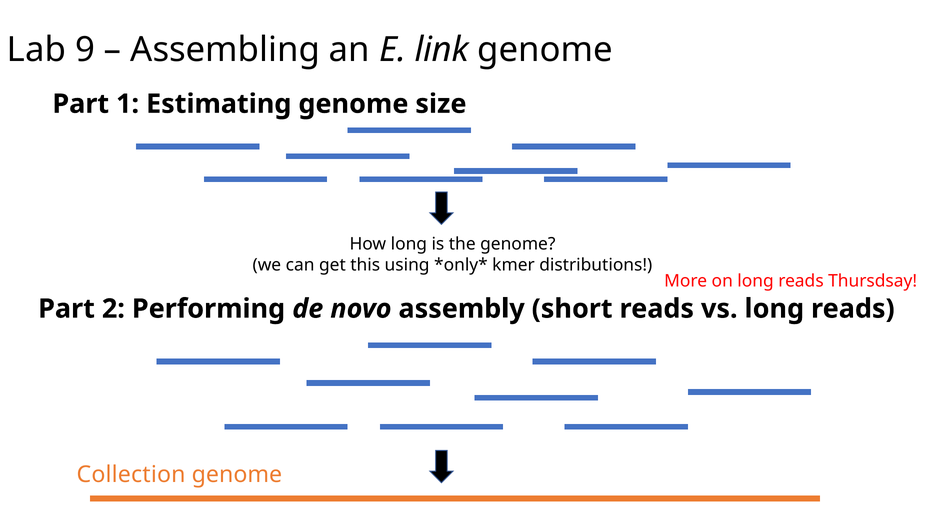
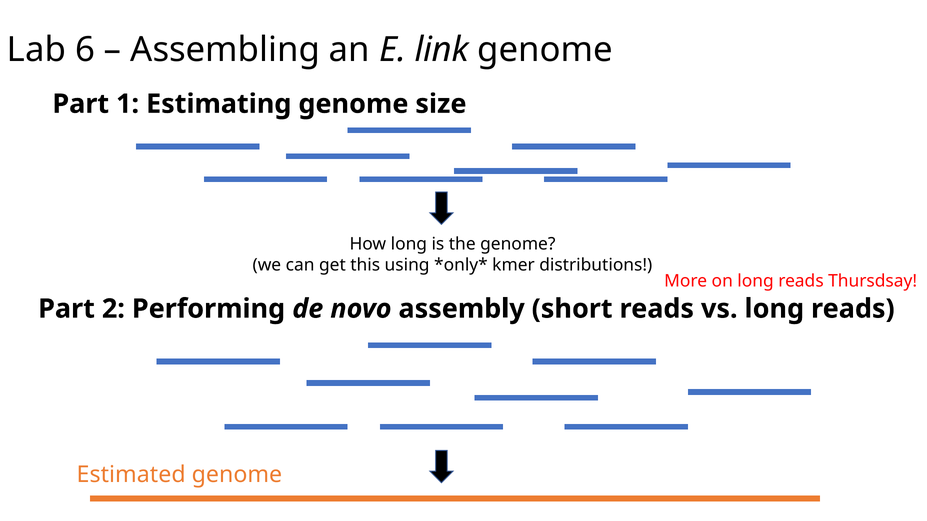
9: 9 -> 6 (85, 50)
Collection: Collection -> Estimated (131, 475)
